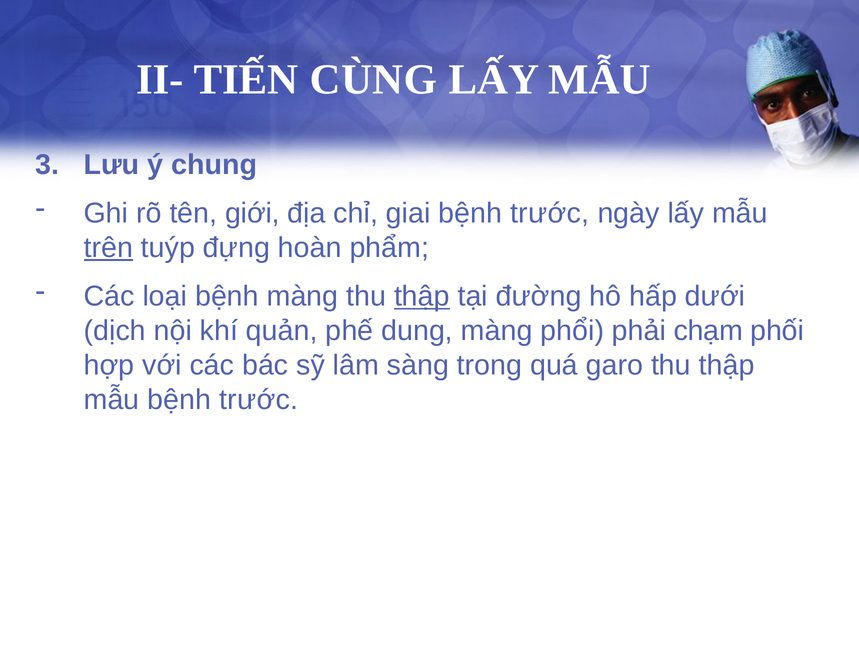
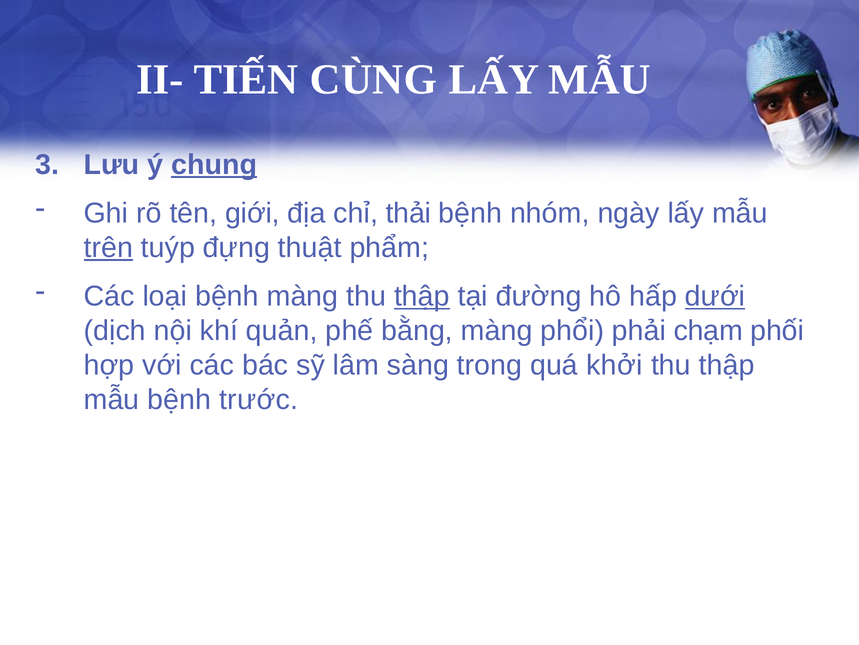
chung underline: none -> present (214, 164)
giai: giai -> thải (408, 213)
trước: trước -> nhóm (550, 213)
hoàn: hoàn -> thuật (310, 247)
dưới underline: none -> present (715, 296)
dung: dung -> bằng (417, 330)
garo: garo -> khởi (614, 365)
